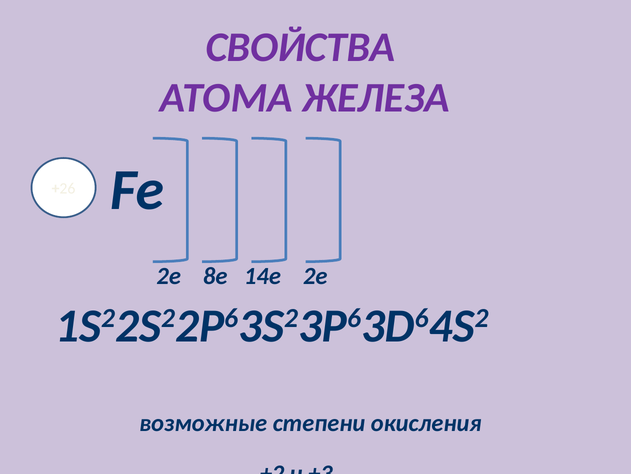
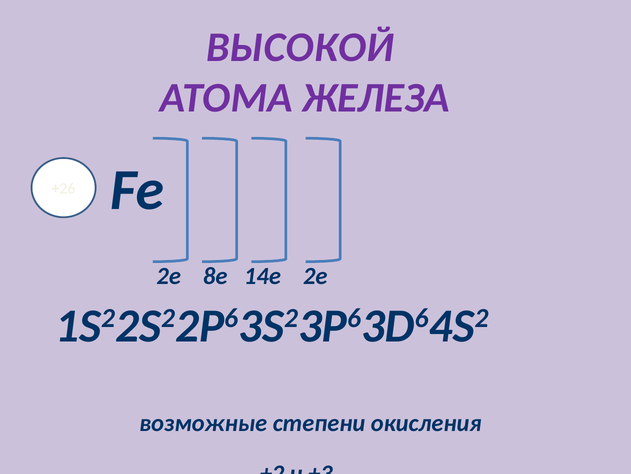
СВОЙСТВА: СВОЙСТВА -> ВЫСОКОЙ (300, 47)
